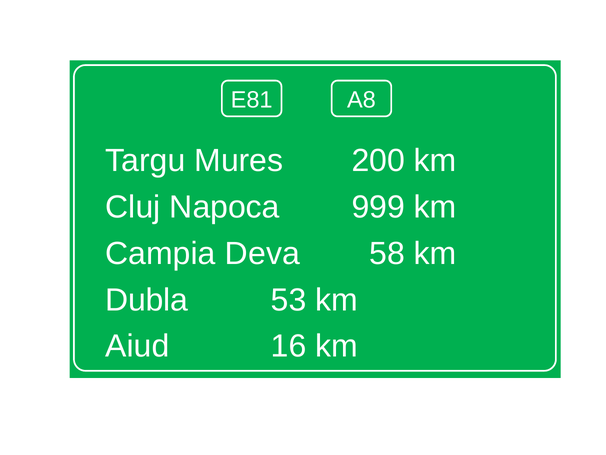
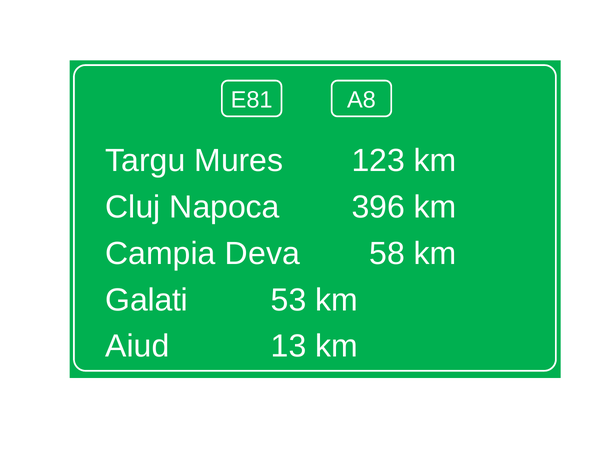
200: 200 -> 123 (378, 161)
999: 999 -> 396 (378, 207)
Dubla: Dubla -> Galati (147, 300)
16: 16 -> 13 (289, 346)
